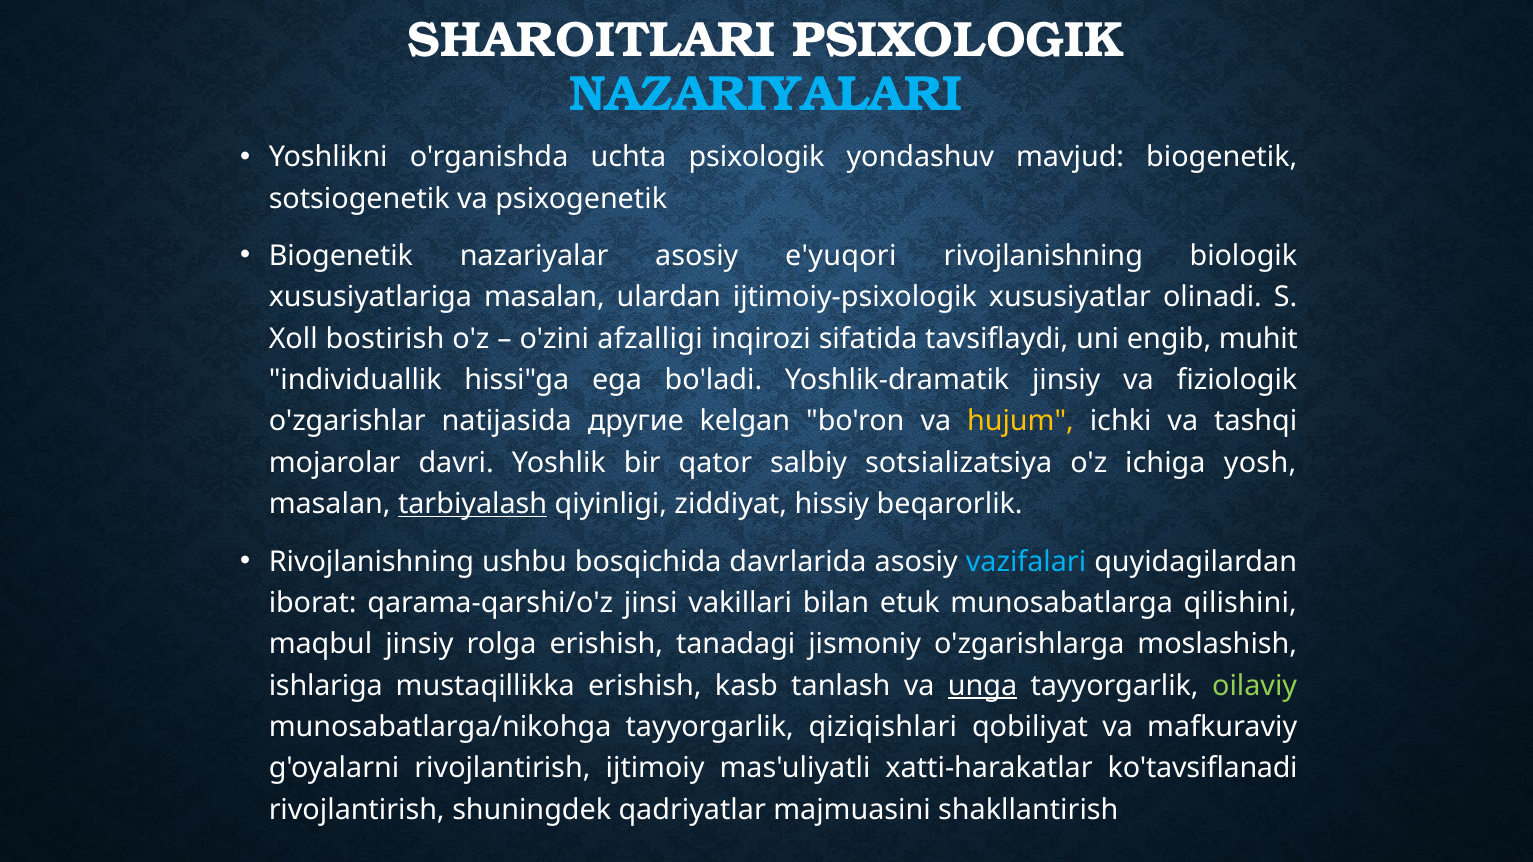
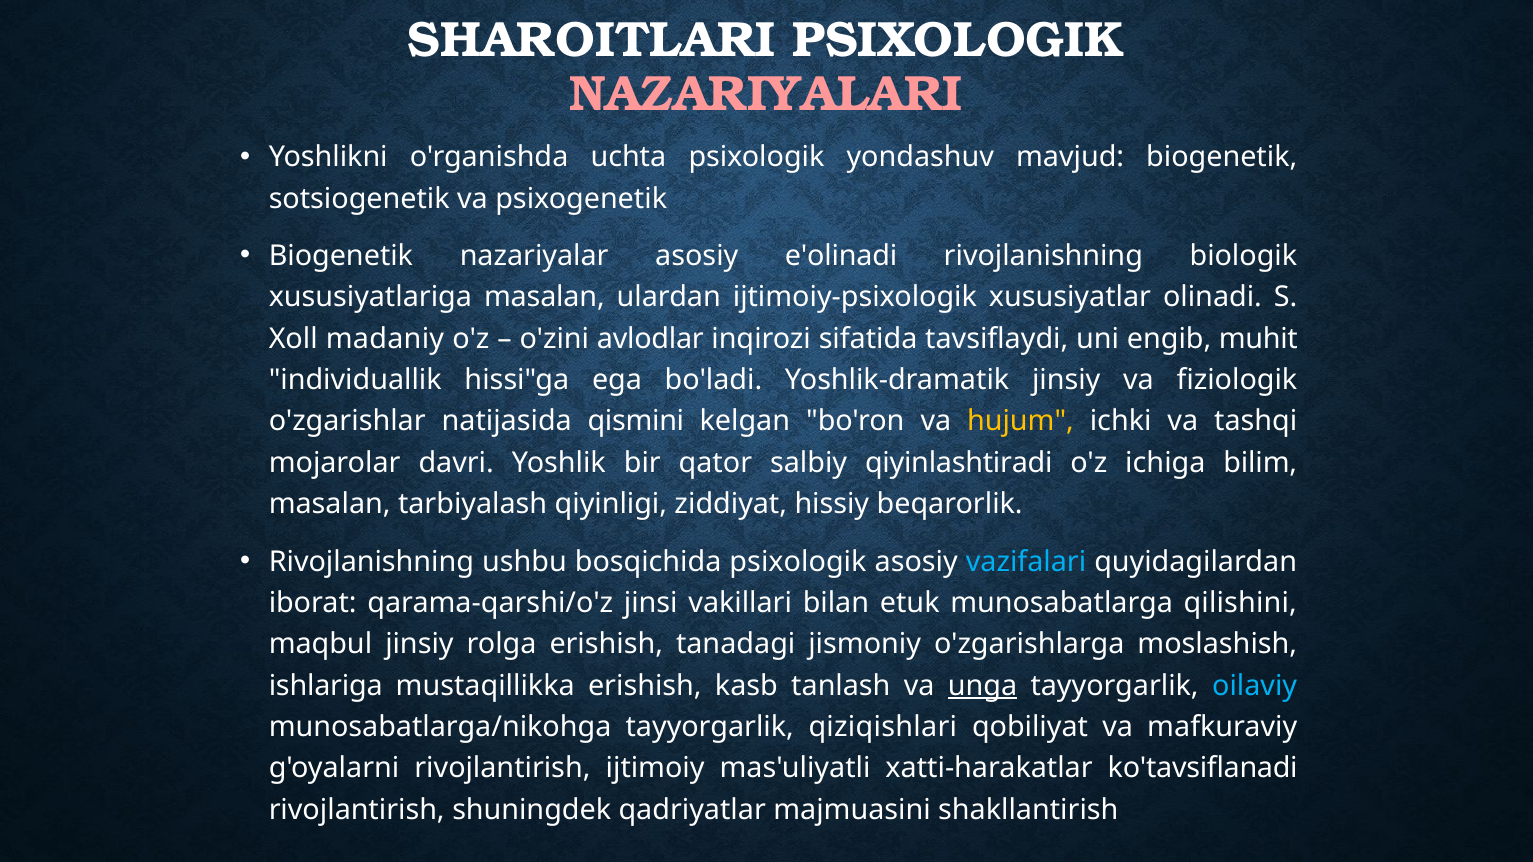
NAZARIYALARI colour: light blue -> pink (766, 94)
e'yuqori: e'yuqori -> e'olinadi (841, 256)
bostirish: bostirish -> madaniy (385, 339)
afzalligi: afzalligi -> avlodlar (650, 339)
другие: другие -> qismini (636, 422)
sotsializatsiya: sotsializatsiya -> qiyinlashtiradi (959, 463)
yosh: yosh -> bilim (1260, 463)
tarbiyalash underline: present -> none (473, 504)
bosqichida davrlarida: davrlarida -> psixologik (798, 562)
oilaviy colour: light green -> light blue (1255, 686)
